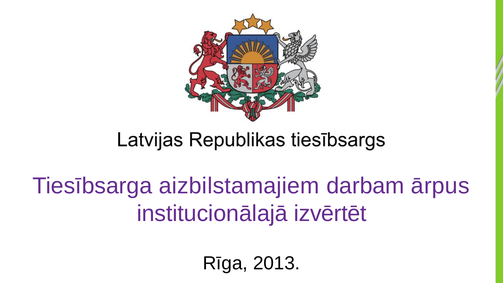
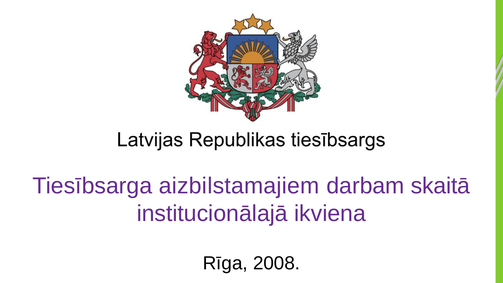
ārpus: ārpus -> skaitā (441, 186)
izvērtēt: izvērtēt -> ikviena (330, 214)
2013: 2013 -> 2008 (277, 263)
